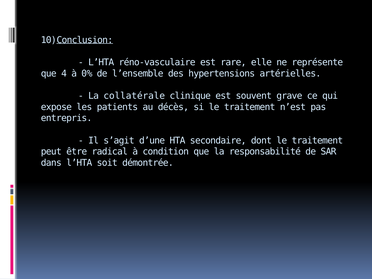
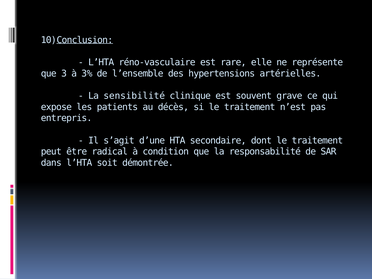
4: 4 -> 3 (64, 74)
0%: 0% -> 3% (87, 74)
collatérale: collatérale -> sensibilité (134, 96)
